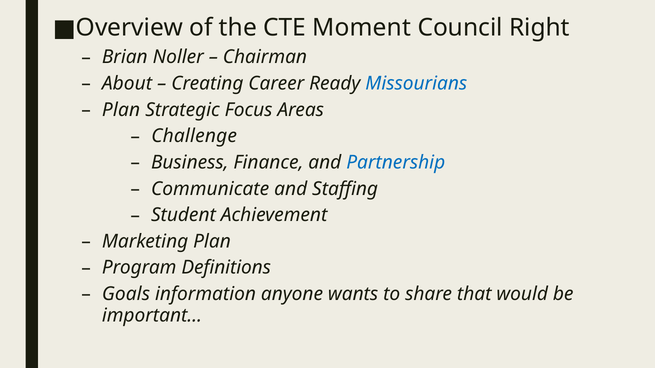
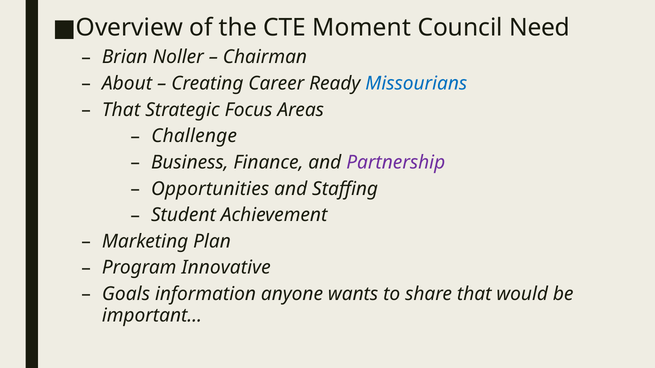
Right: Right -> Need (539, 28)
Plan: Plan -> That (121, 110)
Partnership colour: blue -> purple (396, 163)
Communicate: Communicate -> Opportunities (210, 189)
Definitions: Definitions -> Innovative (226, 268)
